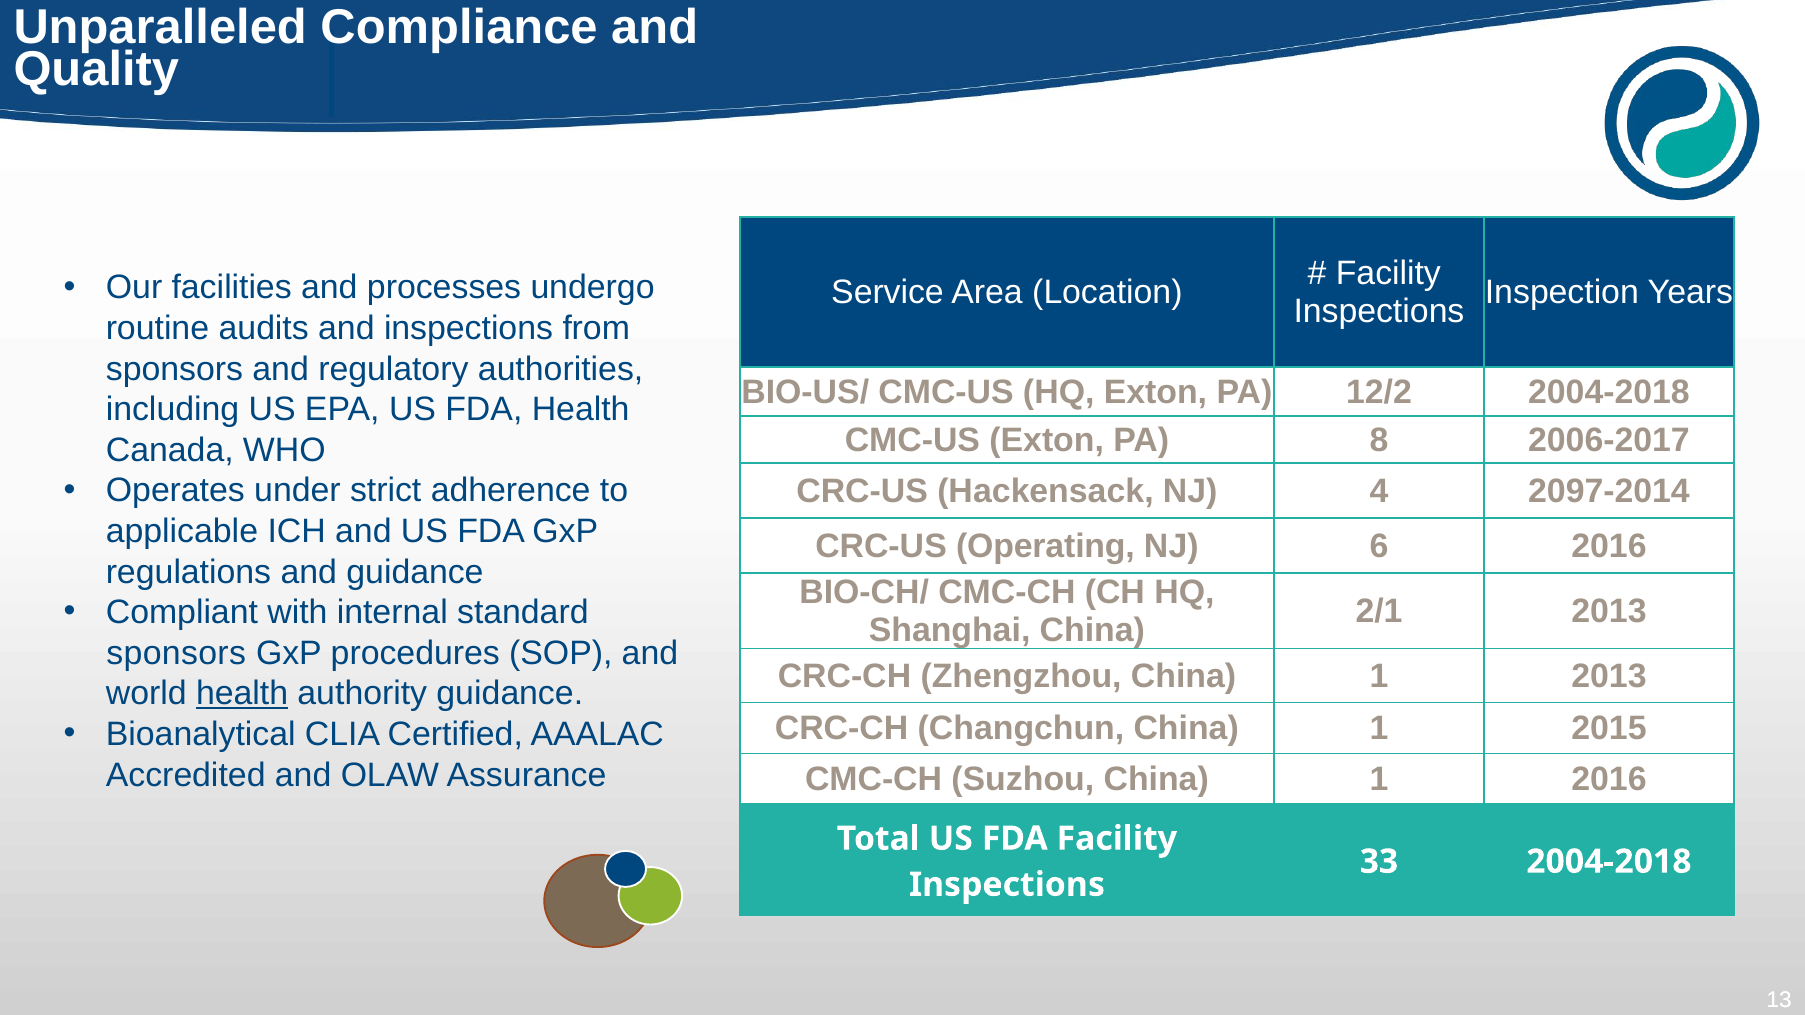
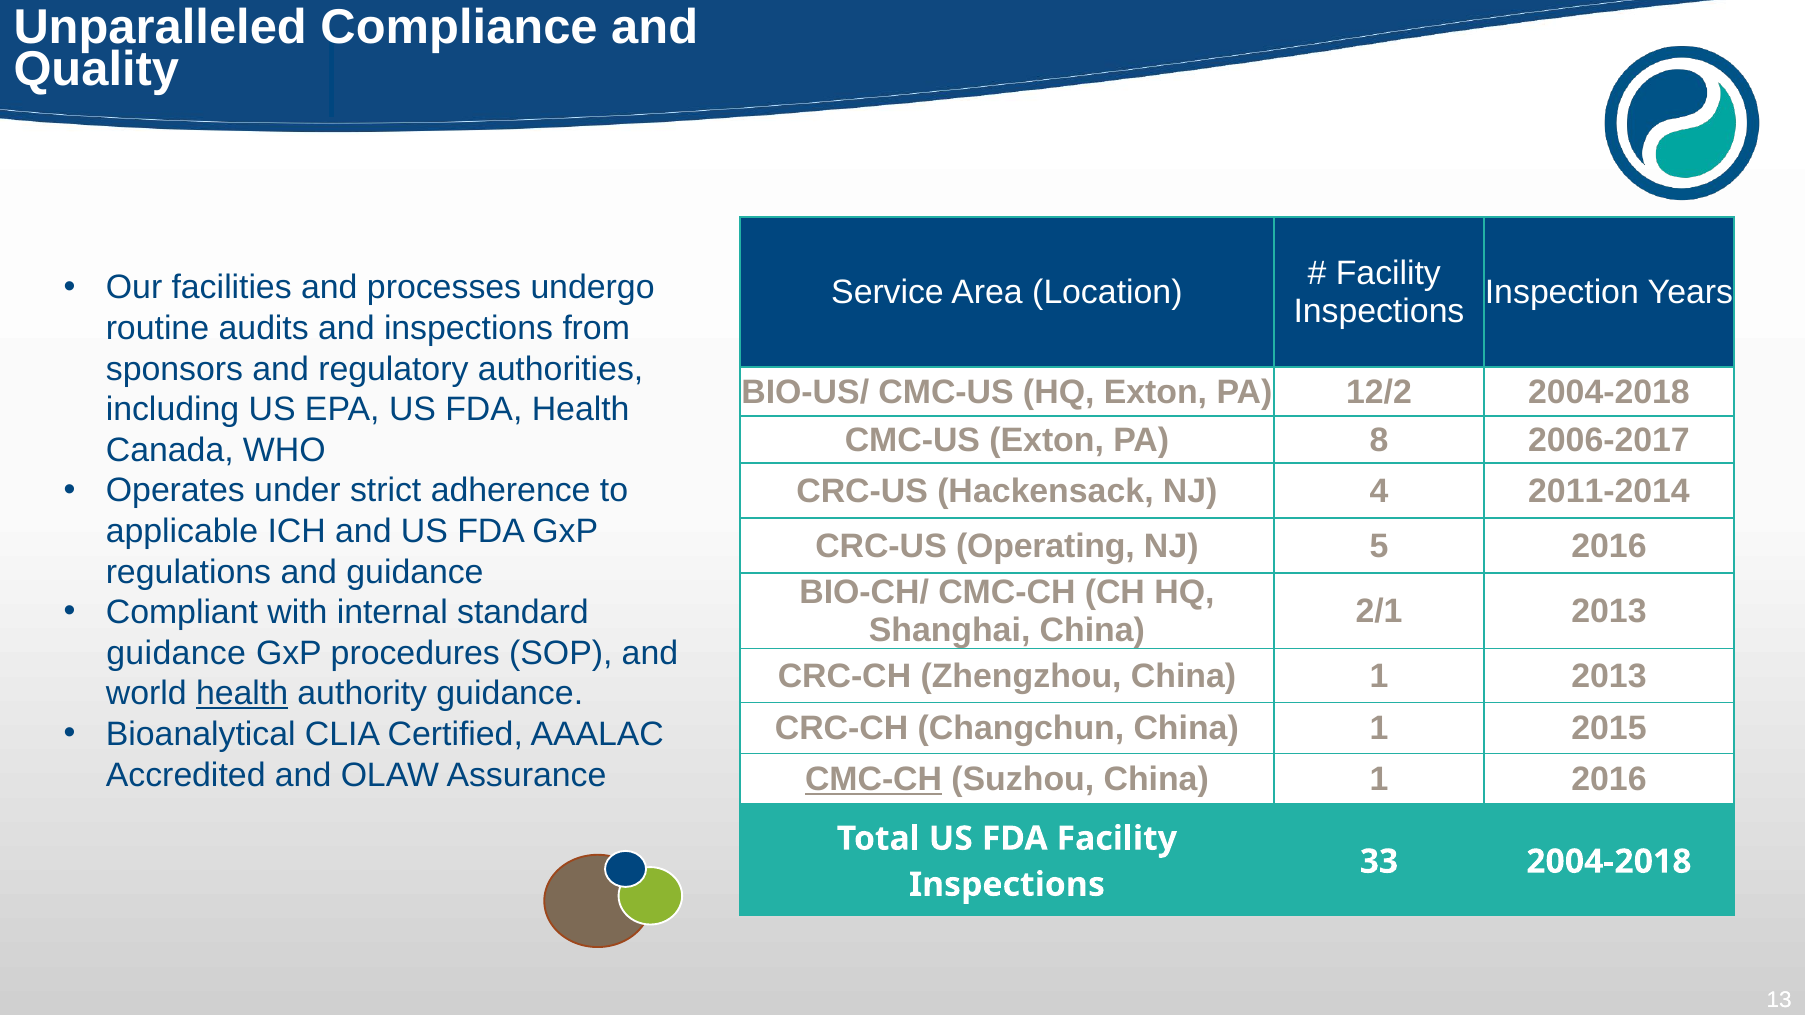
2097-2014: 2097-2014 -> 2011-2014 (1609, 491)
6: 6 -> 5 (1379, 546)
sponsors: sponsors -> guidance (176, 653)
CMC-CH underline: none -> present (874, 780)
